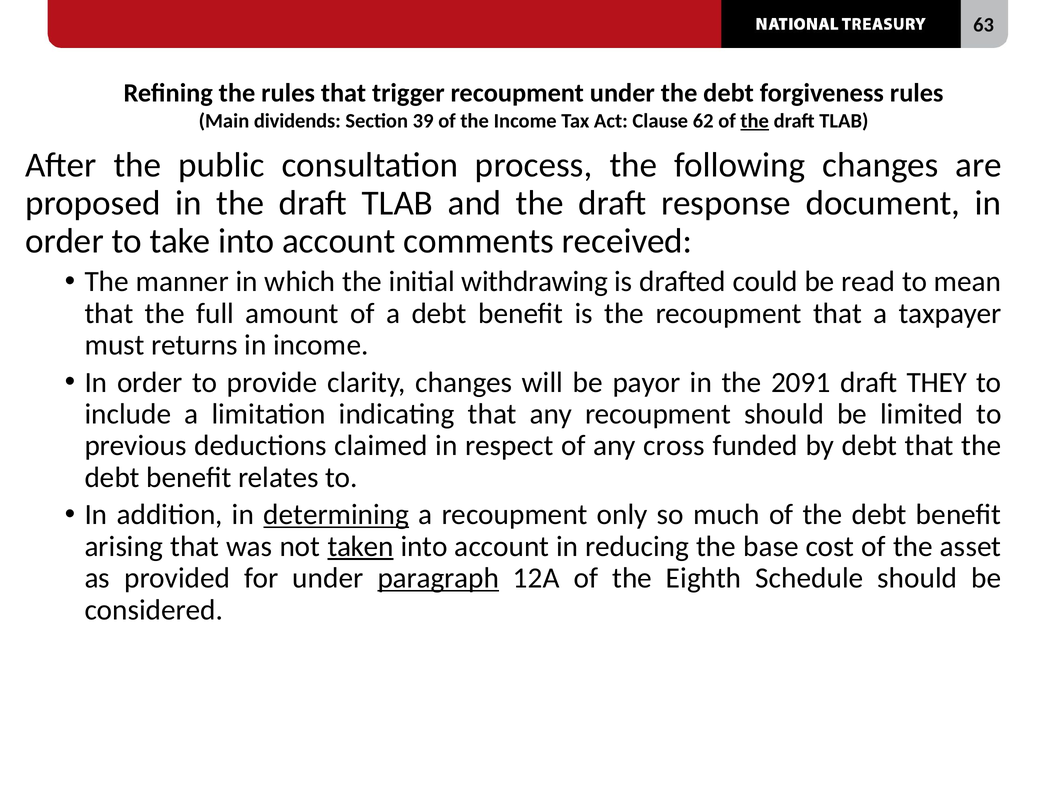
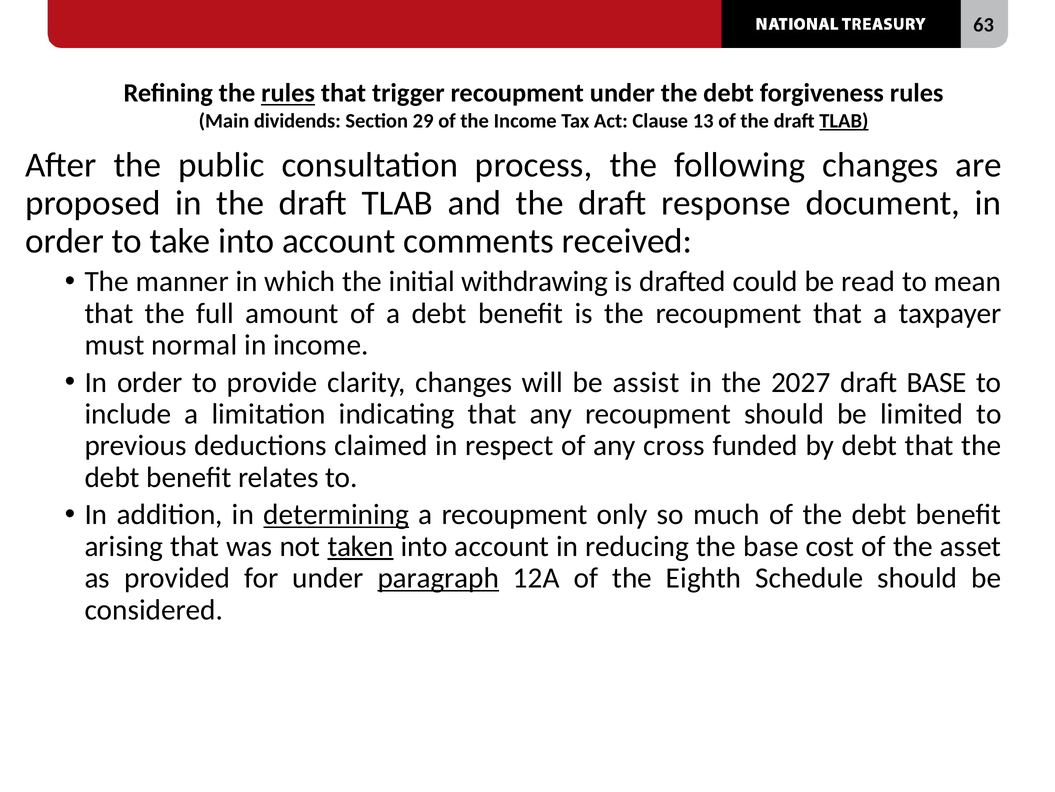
rules underline: none -> present (288, 93)
39: 39 -> 29 (423, 121)
62: 62 -> 13 (703, 121)
the underline: present -> none (755, 121)
TLAB underline: none -> present (844, 121)
returns: returns -> normal (194, 345)
payor: payor -> assist (646, 382)
2091: 2091 -> 2027 (801, 382)
draft THEY: THEY -> BASE (937, 382)
